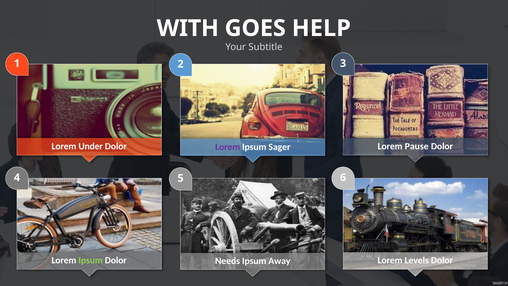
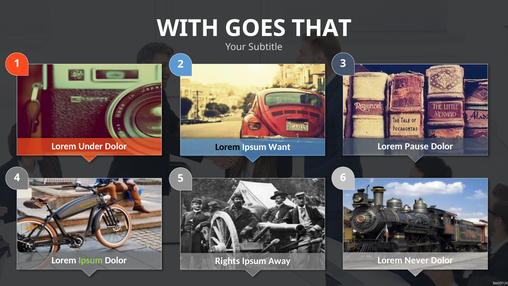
HELP: HELP -> THAT (322, 28)
Lorem colour: purple -> black (228, 147)
Sager: Sager -> Want (279, 147)
Levels: Levels -> Never (417, 260)
Needs: Needs -> Rights (227, 261)
